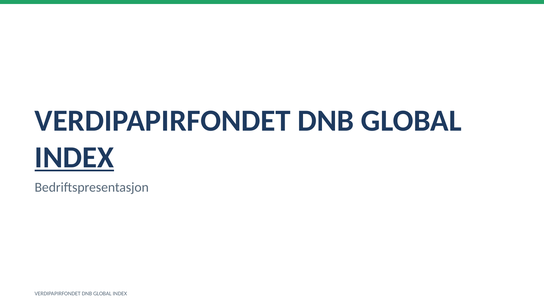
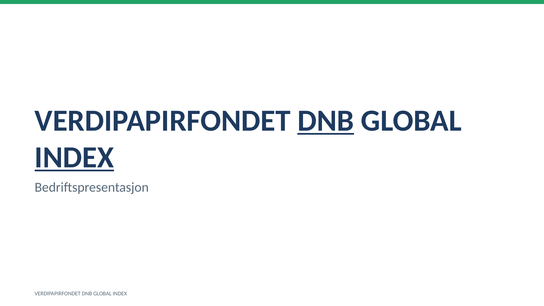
DNB underline: none -> present (326, 121)
